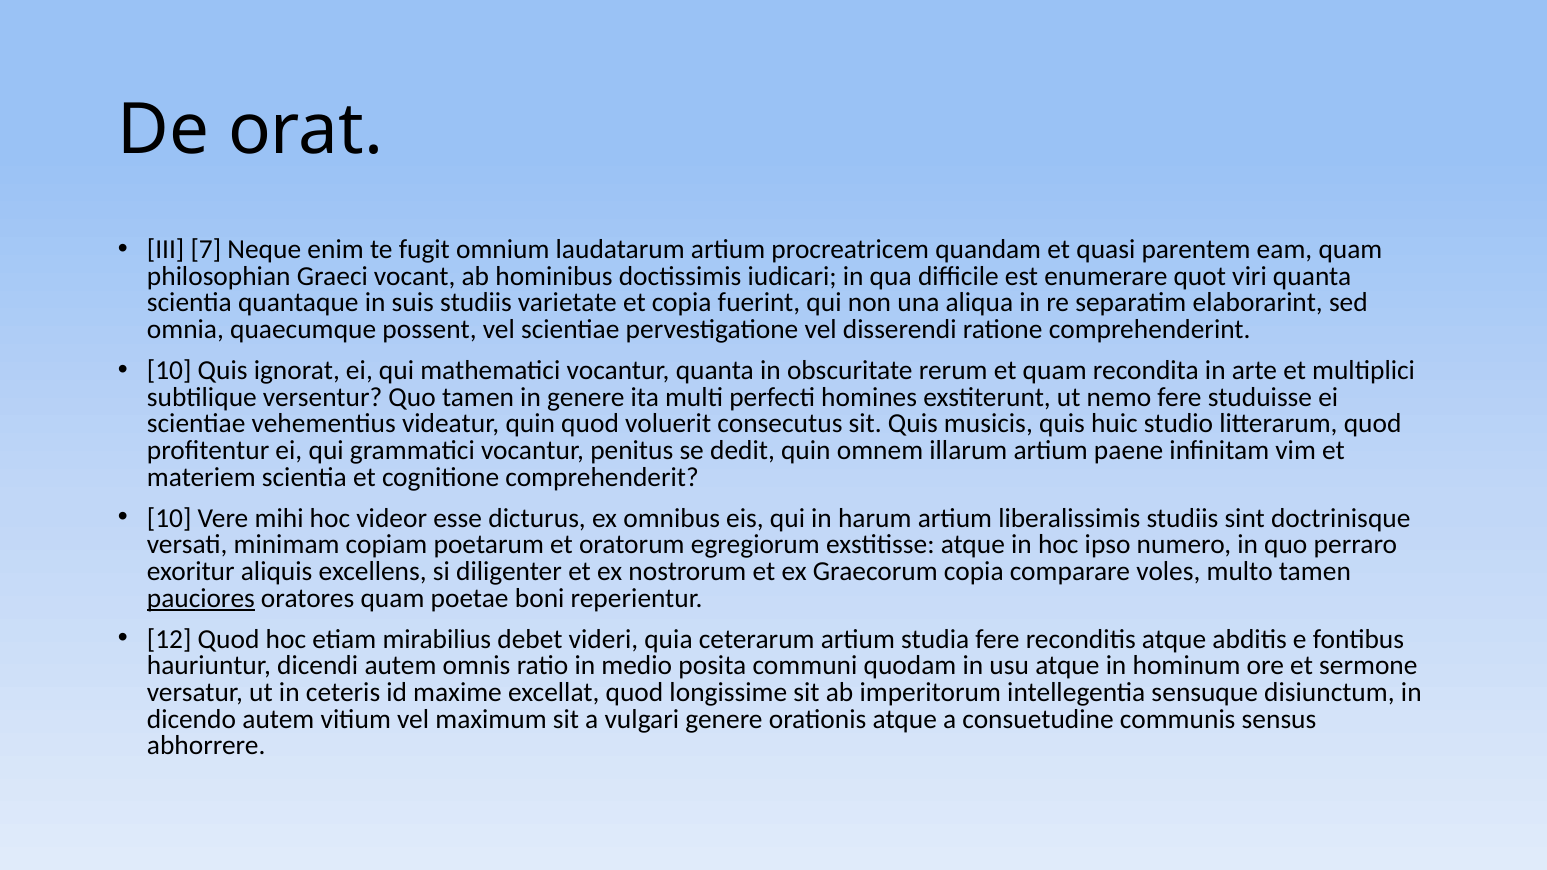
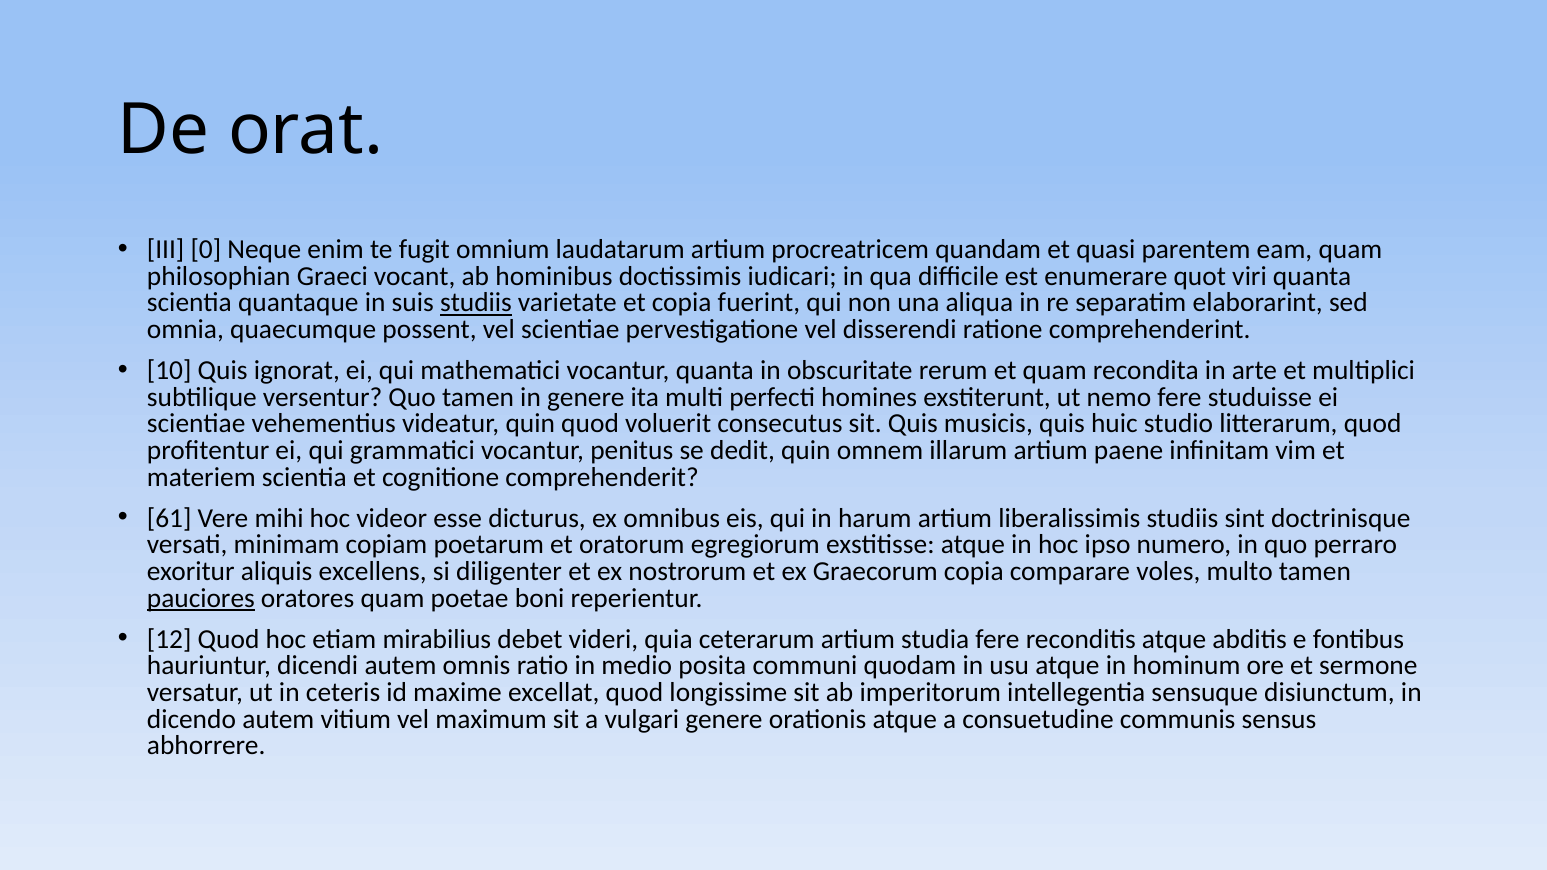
7: 7 -> 0 (206, 250)
studiis underline: none -> present (476, 303)
10: 10 -> 61 (169, 518)
